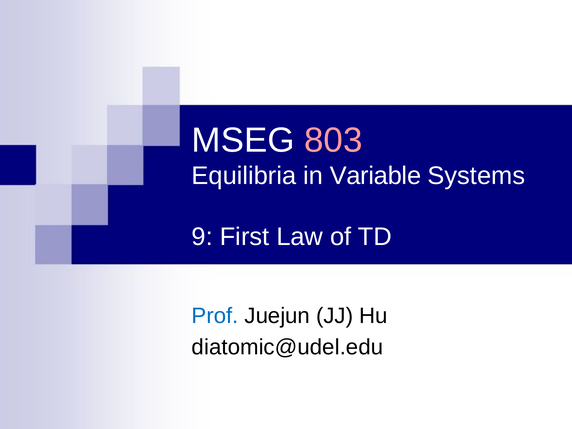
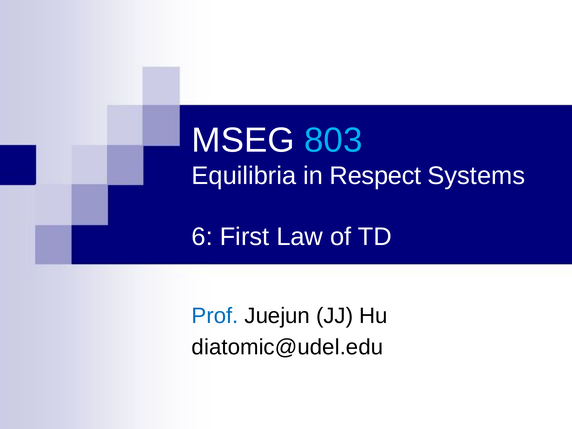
803 colour: pink -> light blue (333, 140)
Variable: Variable -> Respect (375, 176)
9: 9 -> 6 (202, 237)
